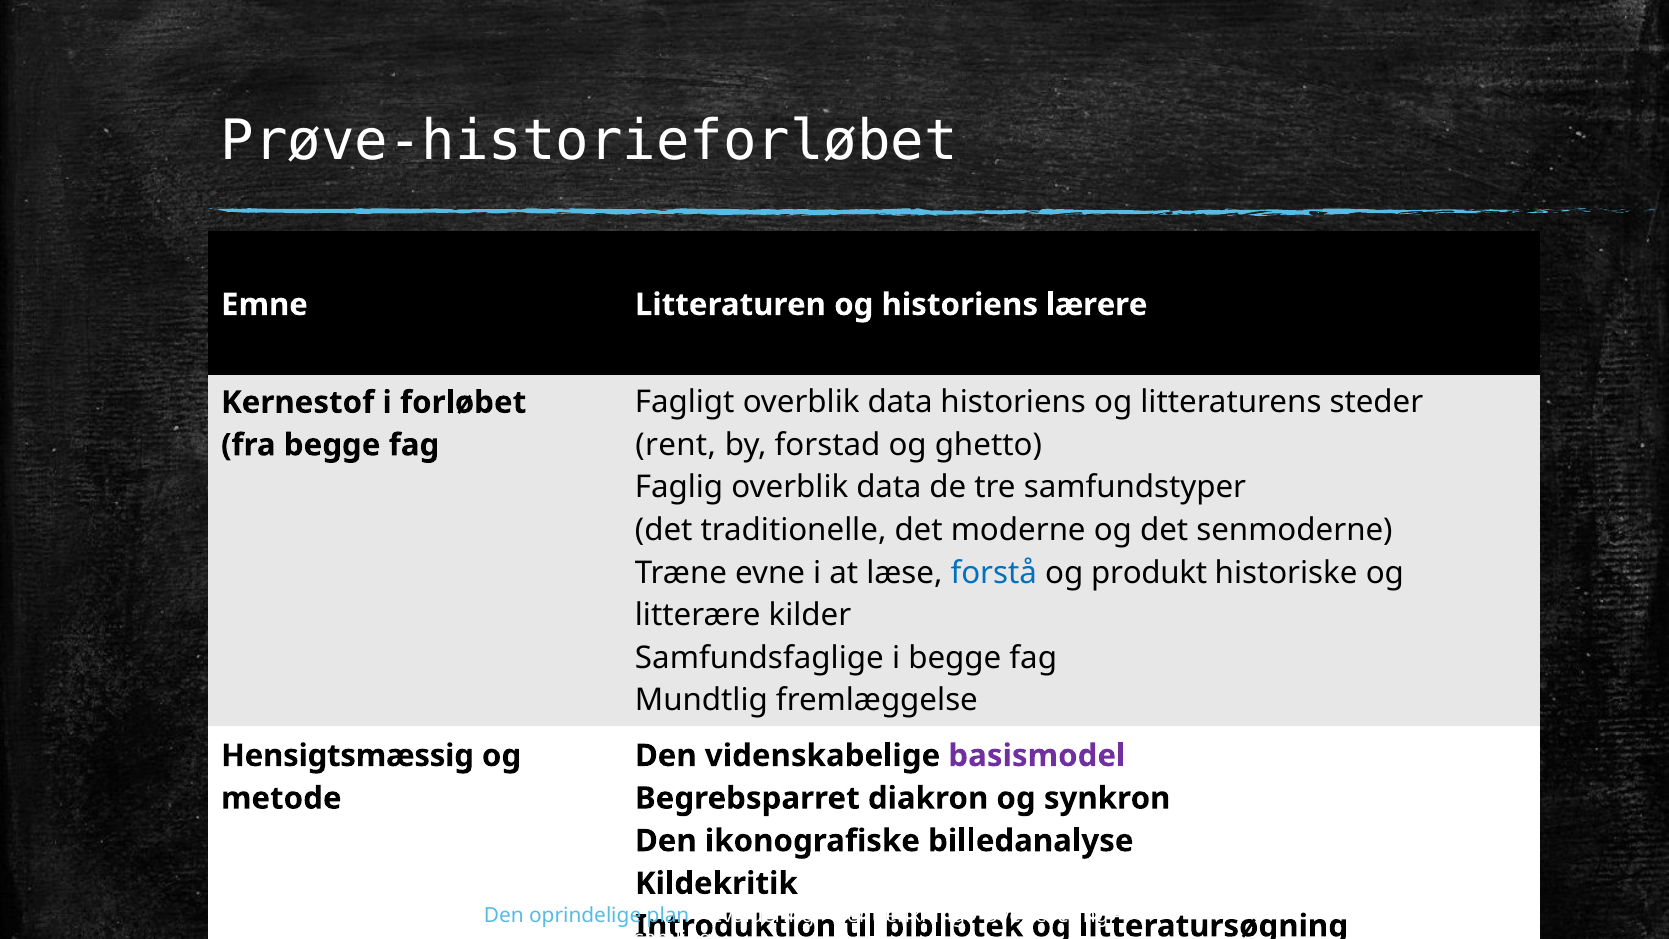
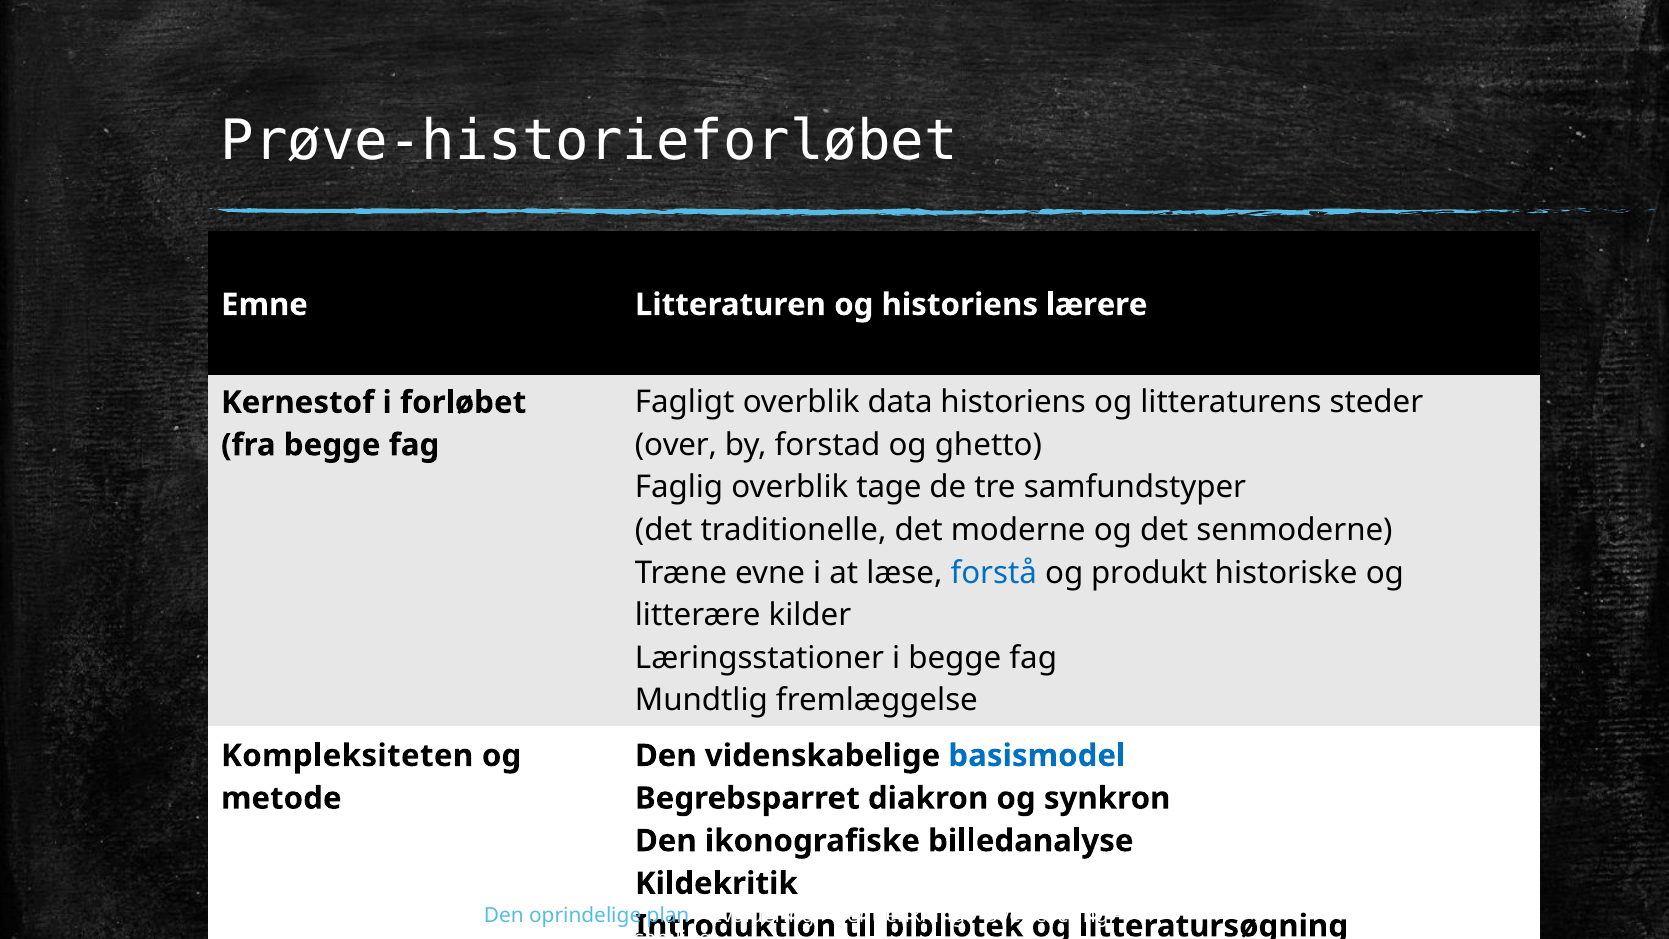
rent: rent -> over (676, 445)
Faglig overblik data: data -> tage (889, 488)
Samfundsfaglige: Samfundsfaglige -> Læringsstationer (759, 658)
Hensigtsmæssig: Hensigtsmæssig -> Kompleksiteten (347, 756)
basismodel colour: purple -> blue (1037, 756)
